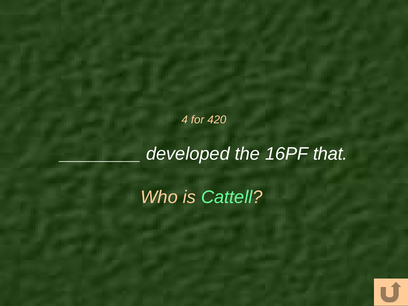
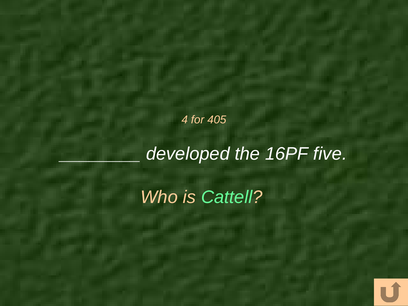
420: 420 -> 405 (217, 120)
that: that -> five (330, 154)
